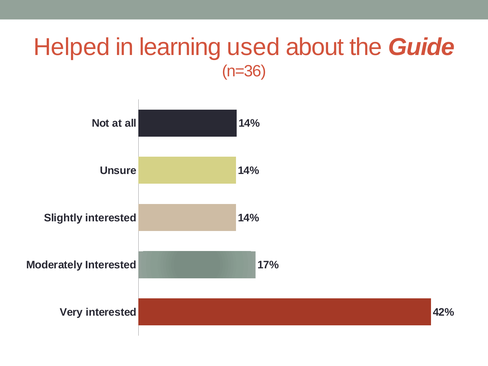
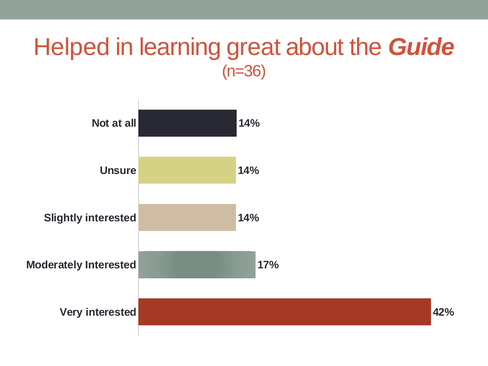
used: used -> great (254, 47)
